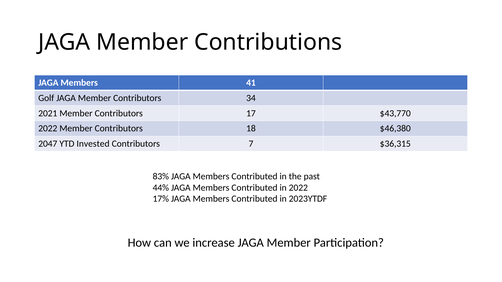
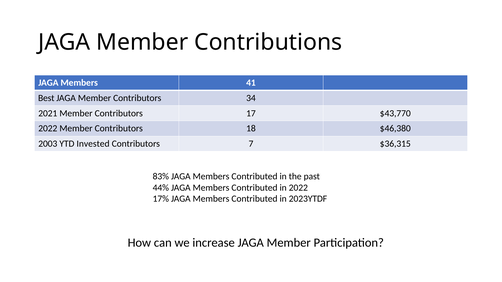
Golf: Golf -> Best (46, 98)
2047: 2047 -> 2003 (48, 144)
